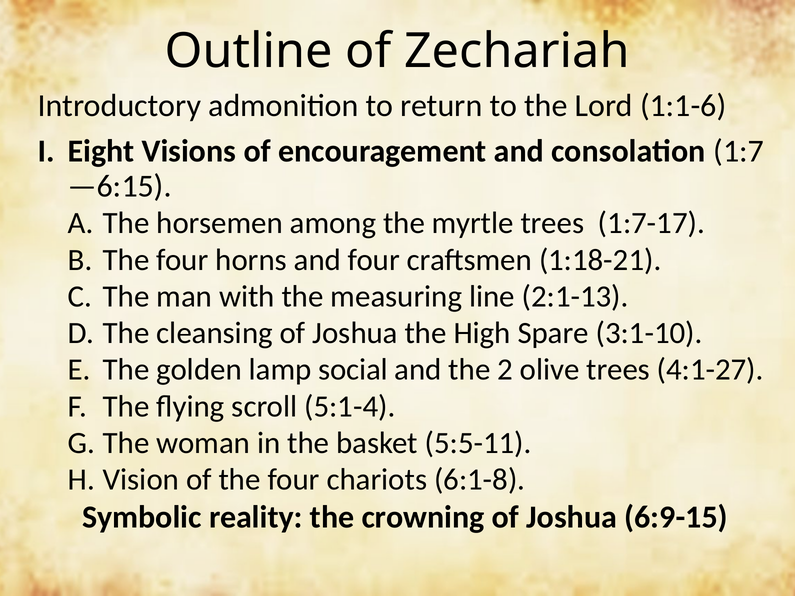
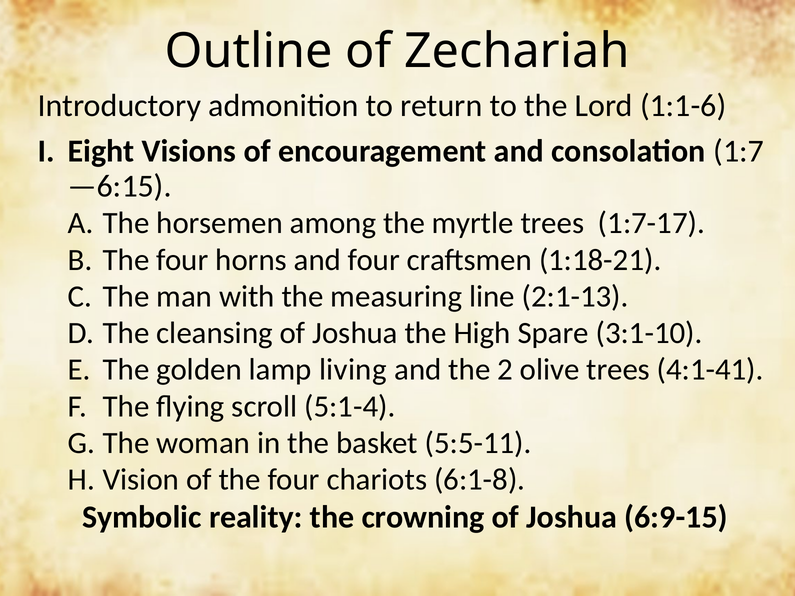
social: social -> living (353, 370)
4:1-27: 4:1-27 -> 4:1-41 (710, 370)
